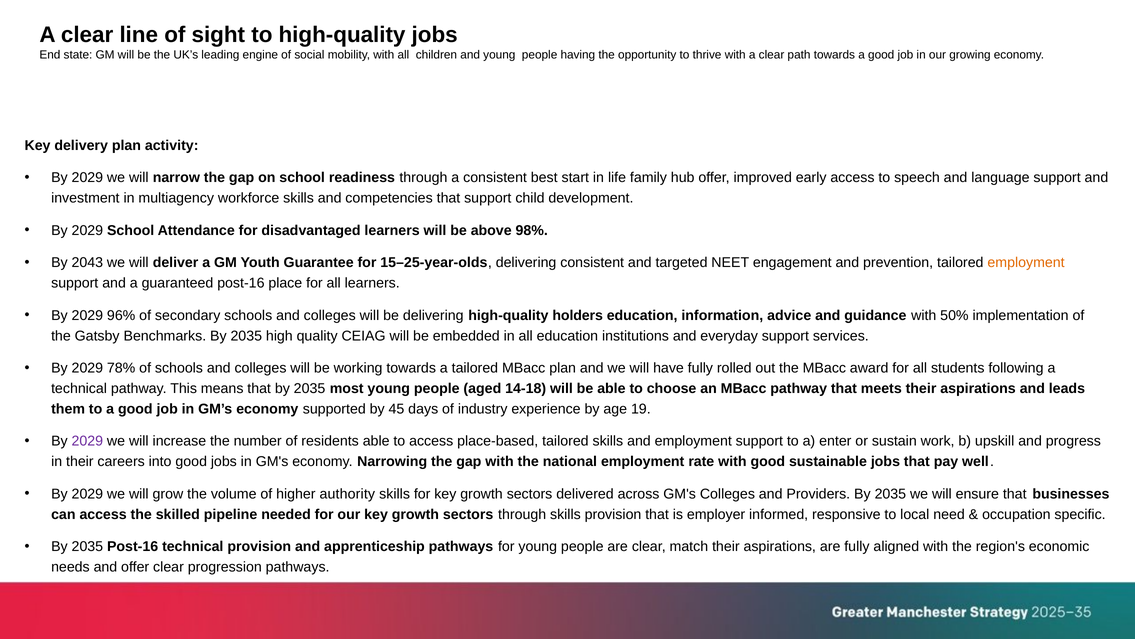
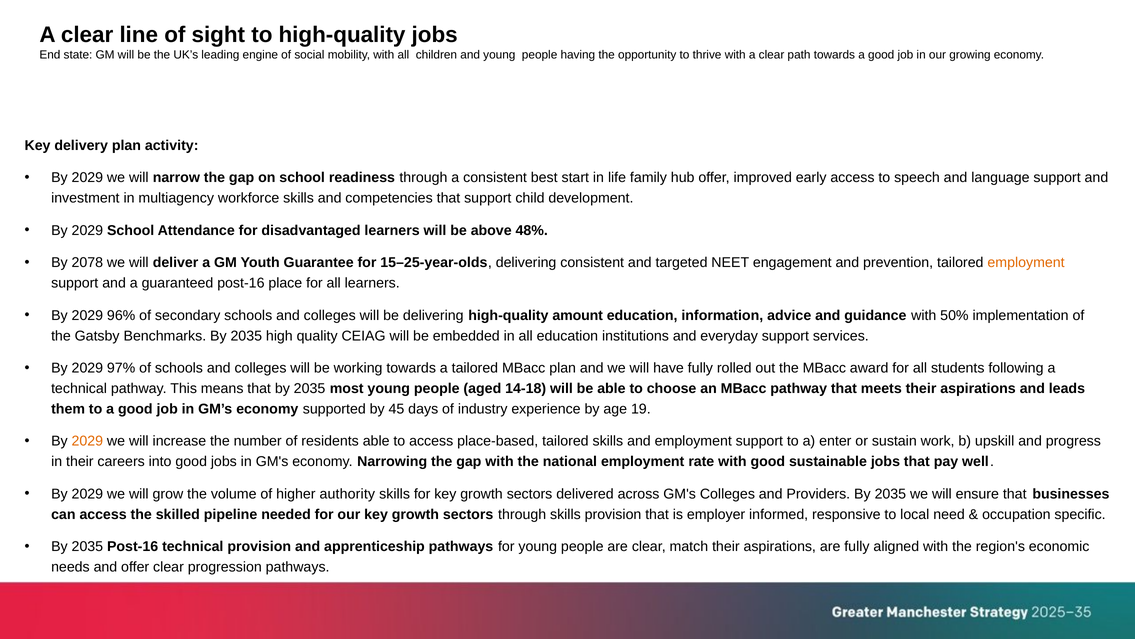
98%: 98% -> 48% (532, 230)
2043: 2043 -> 2078 (87, 263)
holders: holders -> amount (578, 315)
78%: 78% -> 97% (121, 368)
2029 colour: purple -> orange (87, 441)
